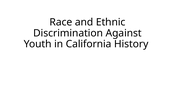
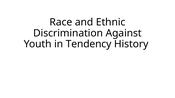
California: California -> Tendency (89, 44)
